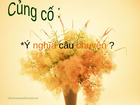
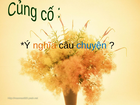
chuyện colour: orange -> blue (92, 45)
